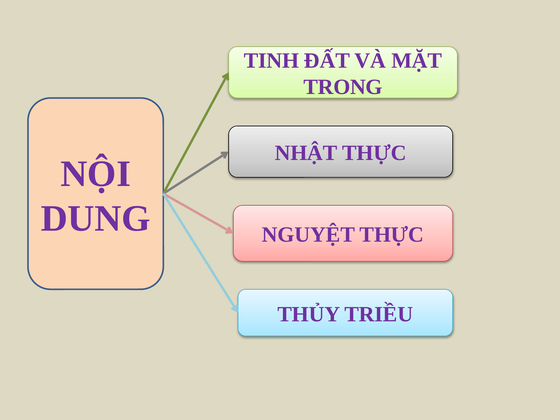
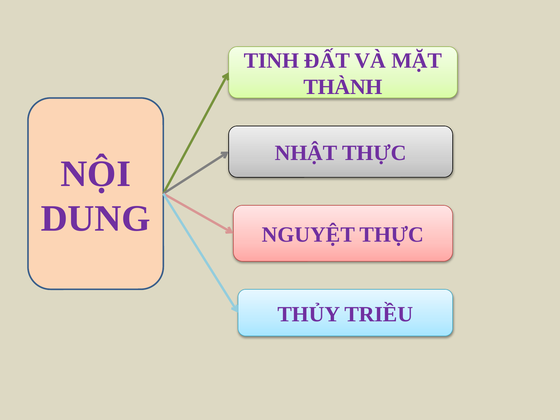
TRONG: TRONG -> THÀNH (343, 87)
